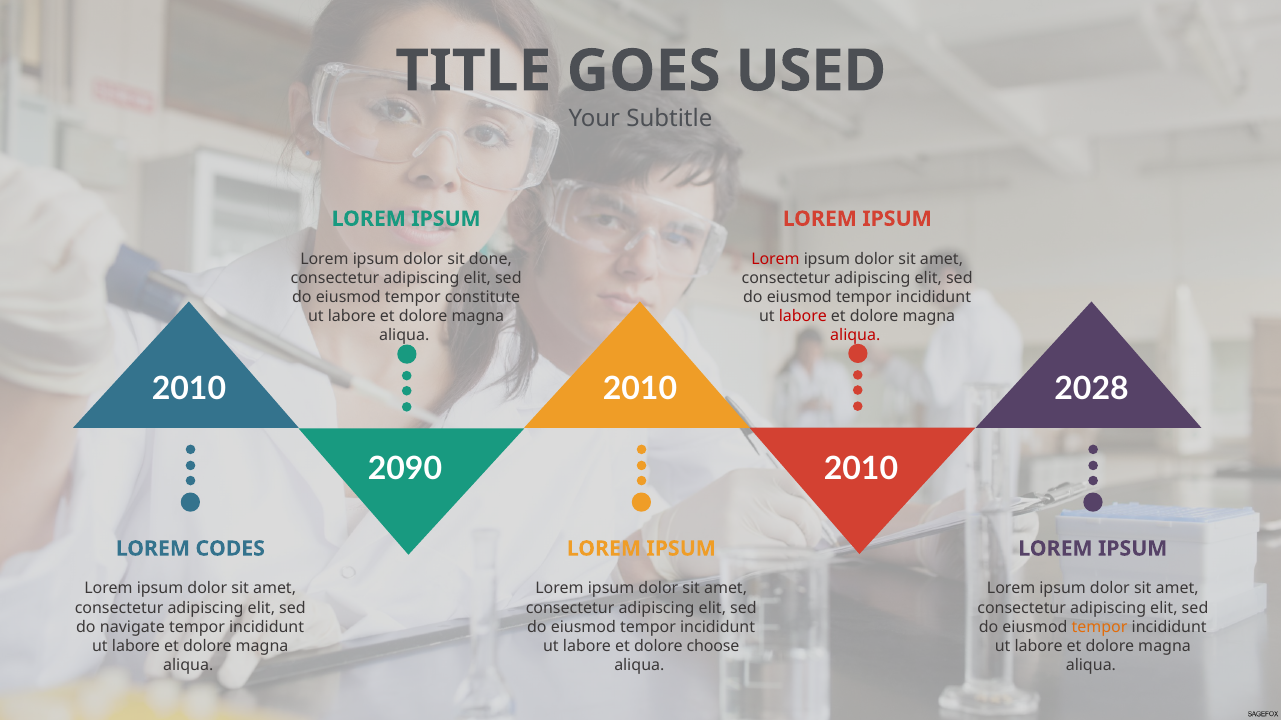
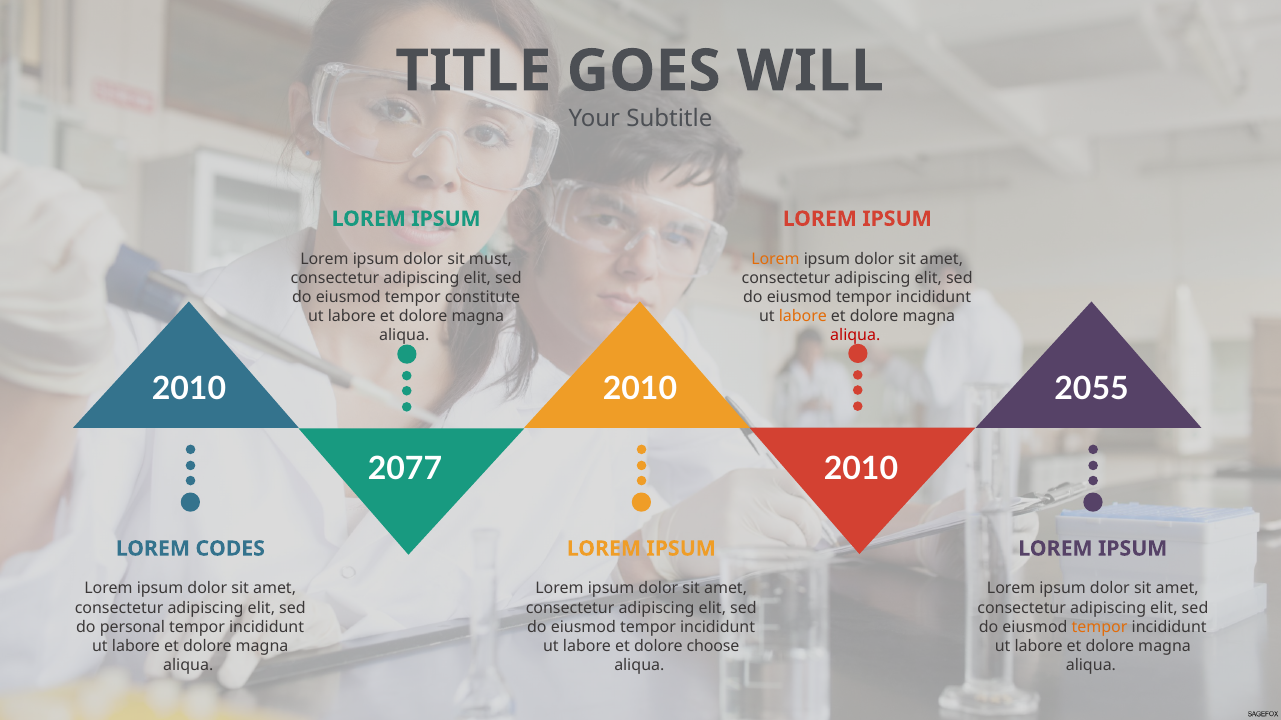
USED: USED -> WILL (810, 71)
done: done -> must (490, 259)
Lorem colour: red -> orange (775, 259)
labore colour: red -> orange (803, 317)
2028: 2028 -> 2055 (1092, 389)
2090: 2090 -> 2077 (405, 469)
navigate: navigate -> personal (132, 628)
